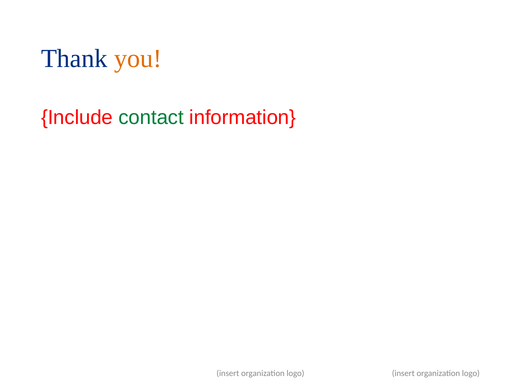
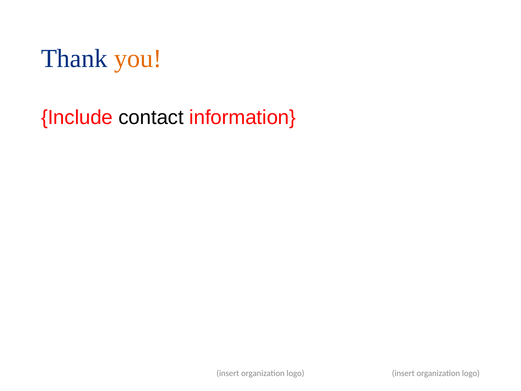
contact colour: green -> black (151, 117)
